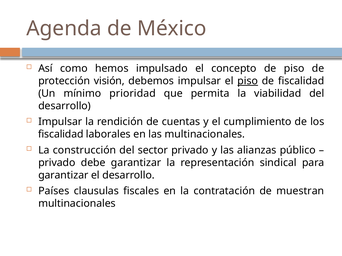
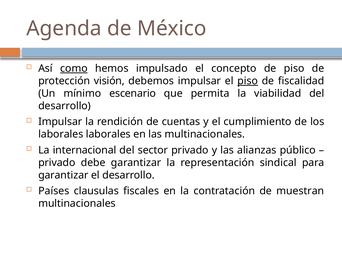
como underline: none -> present (74, 69)
prioridad: prioridad -> escenario (133, 94)
fiscalidad: fiscalidad -> laborales (61, 135)
construcción: construcción -> internacional (85, 150)
